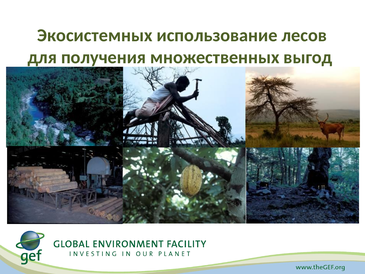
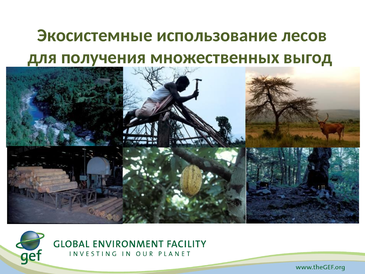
Экосистемных: Экосистемных -> Экосистемные (95, 35)
